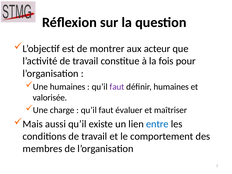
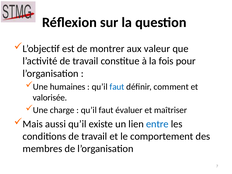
acteur: acteur -> valeur (157, 49)
faut colour: purple -> blue (117, 87)
définir humaines: humaines -> comment (171, 87)
